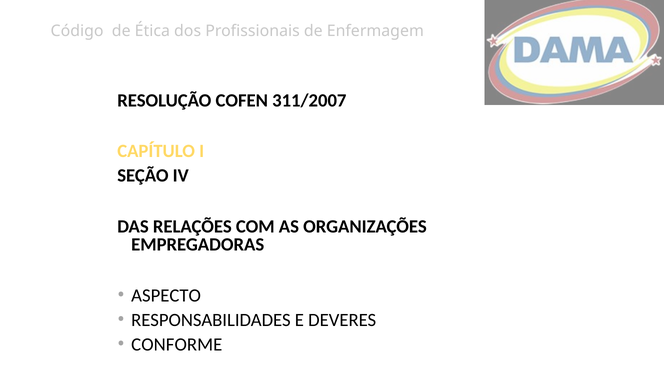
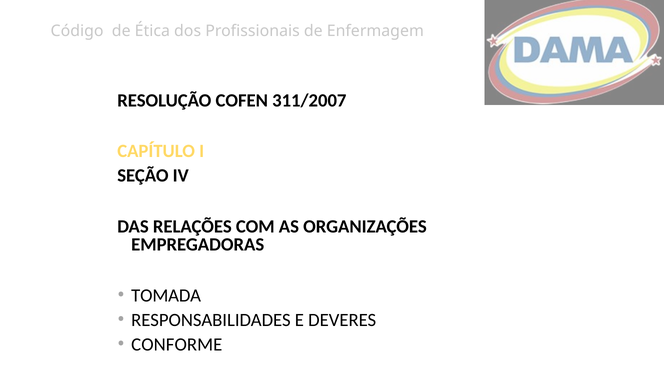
ASPECTO: ASPECTO -> TOMADA (166, 295)
